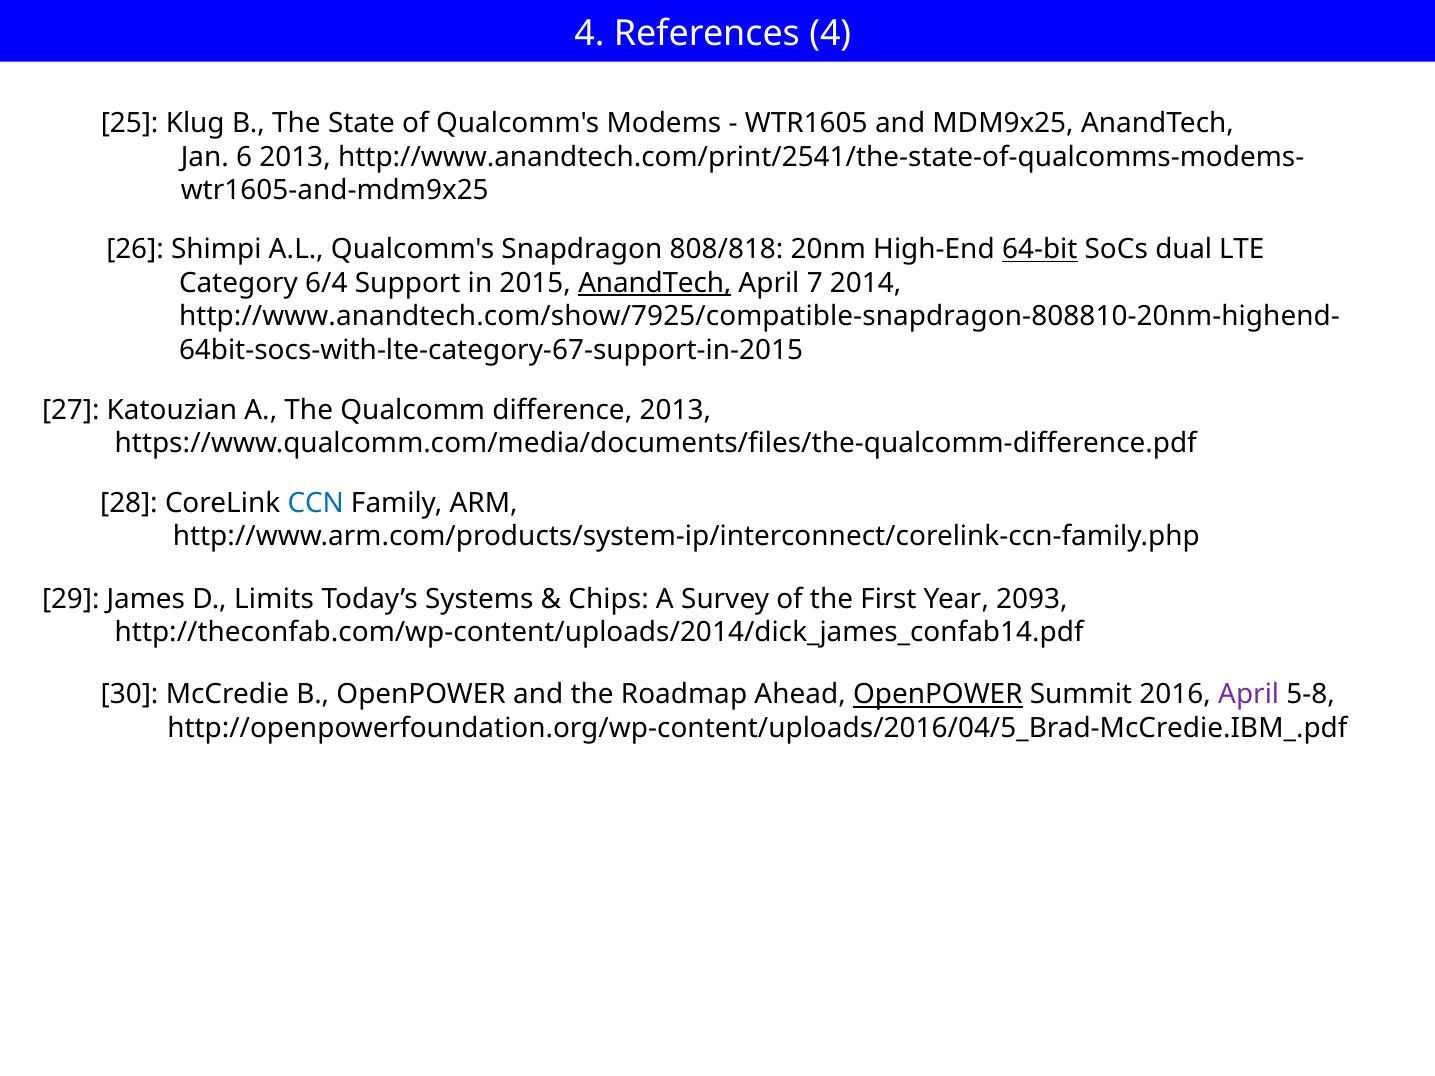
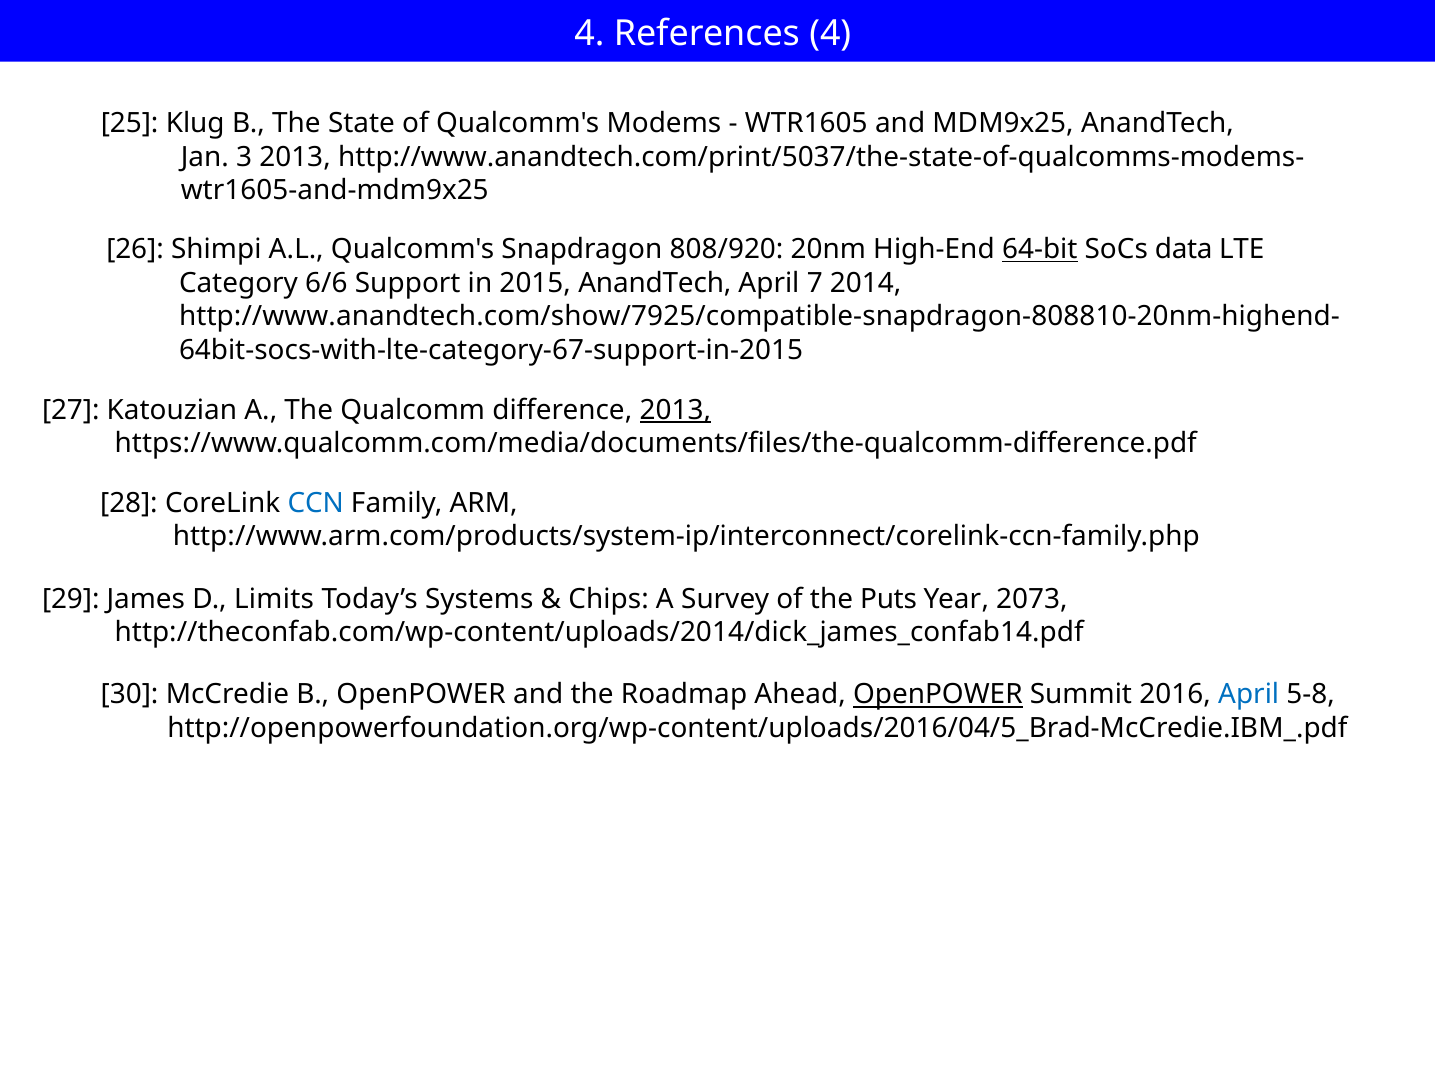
6: 6 -> 3 (244, 157)
http://www.anandtech.com/print/2541/the-state-of-qualcomms-modems-: http://www.anandtech.com/print/2541/the-state-of-qualcomms-modems- -> http://www.anandtech.com/print/5037/the-state-of-qualcomms-modems- (821, 157)
808/818: 808/818 -> 808/920 (727, 249)
dual: dual -> data (1184, 249)
6/4: 6/4 -> 6/6 (326, 283)
AnandTech underline: present -> none (655, 283)
2013 underline: none -> present (675, 410)
First: First -> Puts (889, 599)
2093: 2093 -> 2073 (1032, 599)
April colour: purple -> blue (1249, 695)
